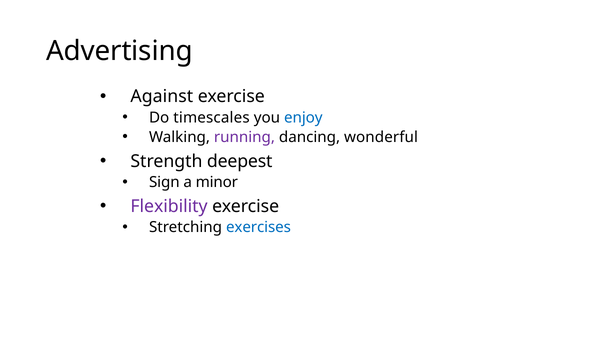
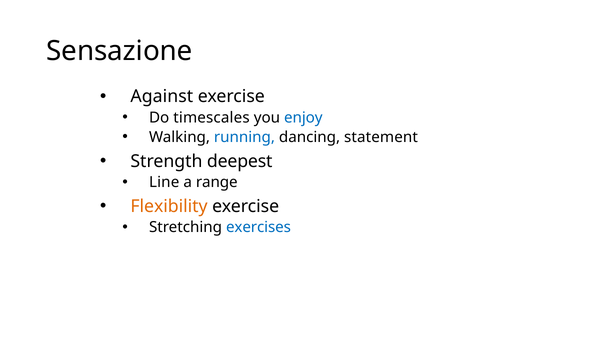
Advertising: Advertising -> Sensazione (119, 51)
running colour: purple -> blue (244, 137)
wonderful: wonderful -> statement (381, 137)
Sign: Sign -> Line (164, 182)
minor: minor -> range (217, 182)
Flexibility colour: purple -> orange (169, 206)
